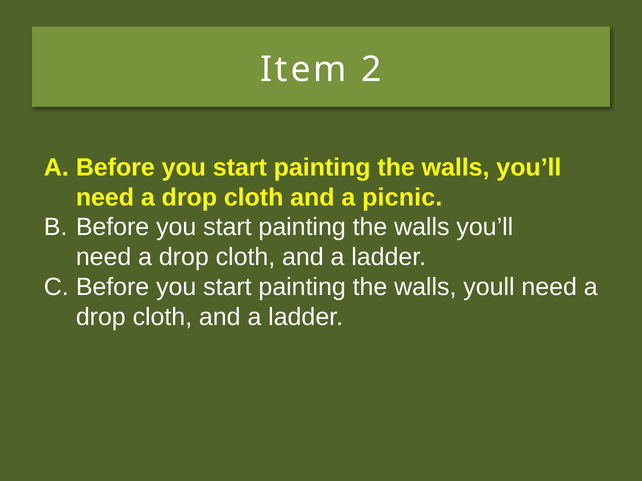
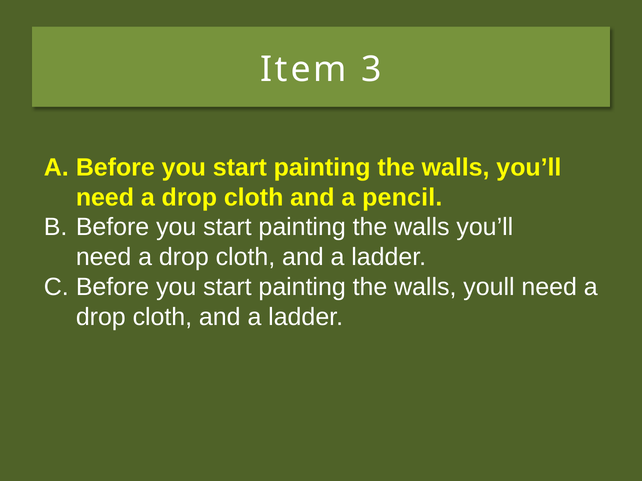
2: 2 -> 3 (371, 69)
picnic: picnic -> pencil (402, 198)
